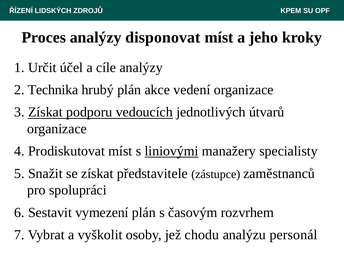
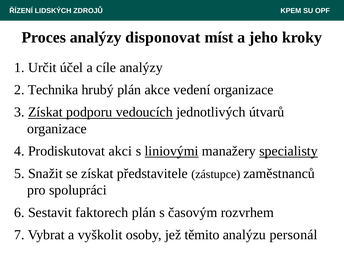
Prodiskutovat míst: míst -> akci (120, 151)
specialisty underline: none -> present (289, 151)
vymezení: vymezení -> faktorech (102, 213)
chodu: chodu -> těmito (202, 235)
